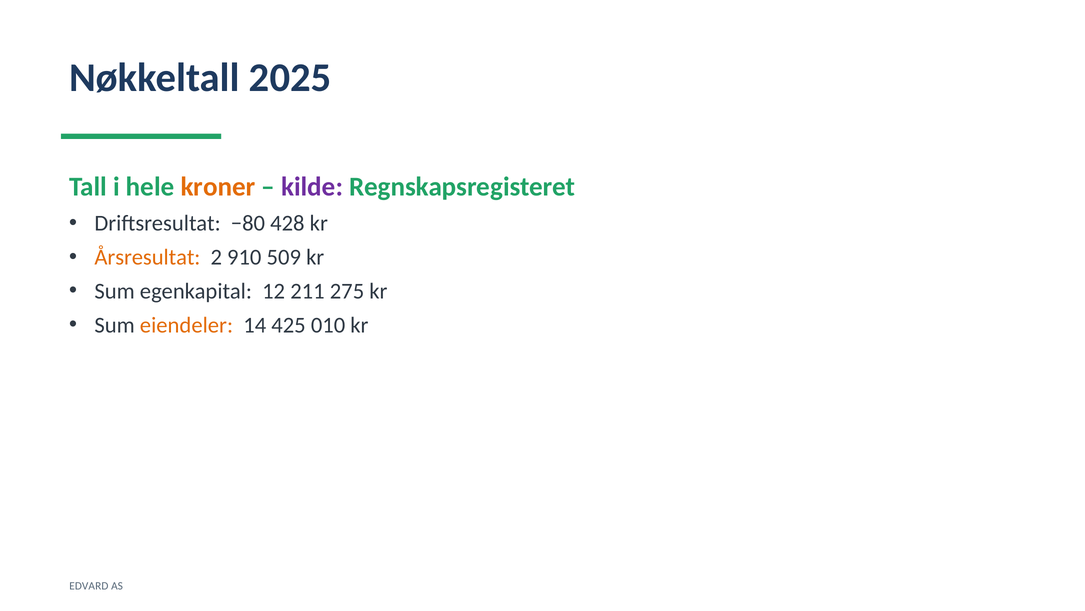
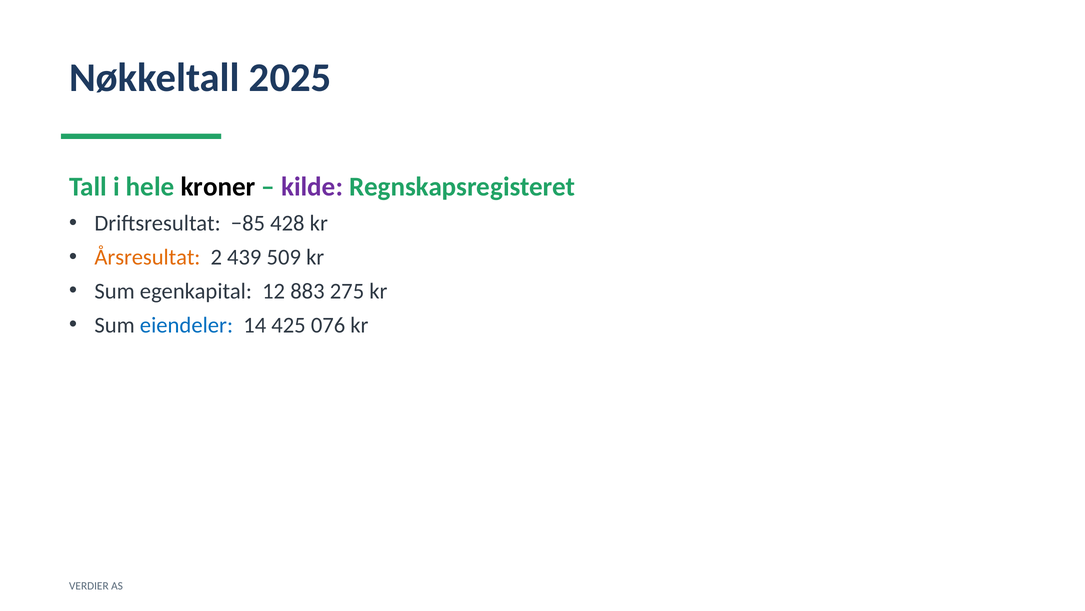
kroner colour: orange -> black (218, 187)
−80: −80 -> −85 (248, 223)
910: 910 -> 439 (244, 257)
211: 211 -> 883 (307, 291)
eiendeler colour: orange -> blue (186, 325)
010: 010 -> 076 (328, 325)
EDVARD: EDVARD -> VERDIER (89, 586)
